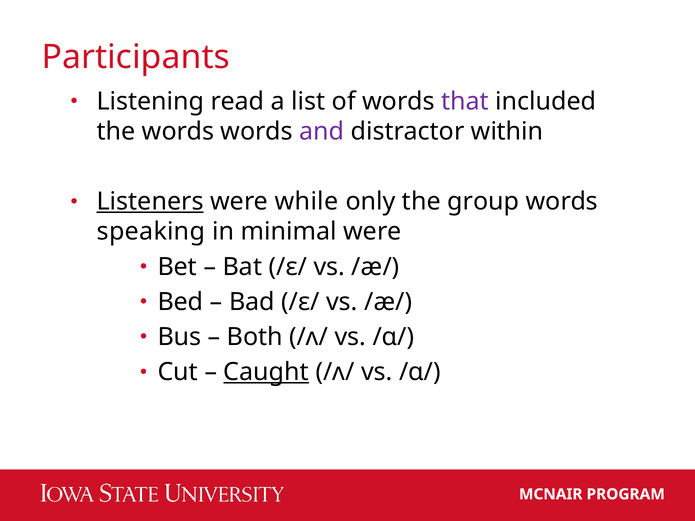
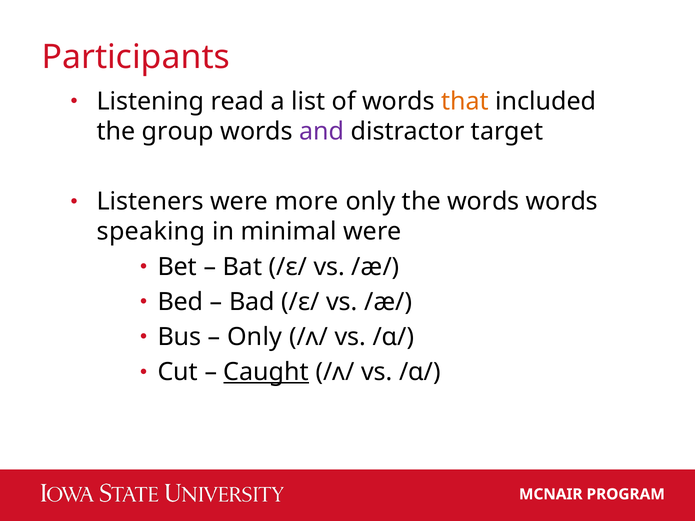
that colour: purple -> orange (465, 101)
the words: words -> group (178, 131)
within: within -> target (507, 131)
Listeners underline: present -> none (150, 202)
while: while -> more (307, 202)
the group: group -> words (483, 202)
Both: Both -> Only (255, 337)
